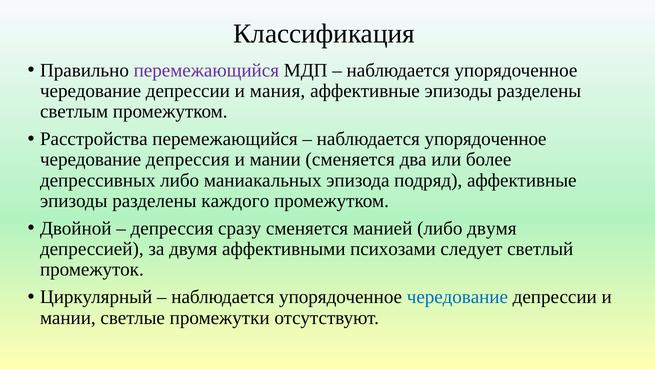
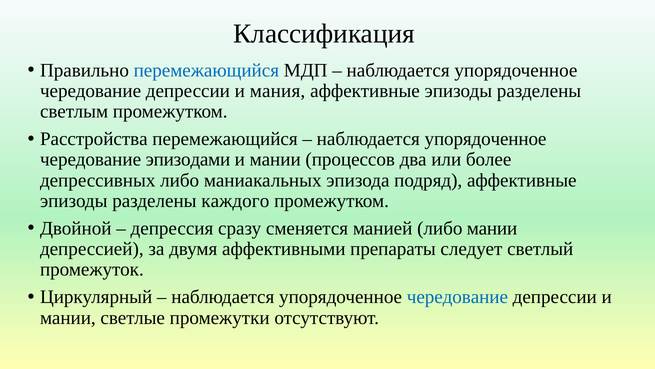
перемежающийся colour: purple -> blue (206, 70)
чередование депрессия: депрессия -> эпизодами (188, 159)
мании сменяется: сменяется -> процессов (350, 159)
либо двумя: двумя -> мании (492, 228)
психозами: психозами -> препараты (393, 249)
